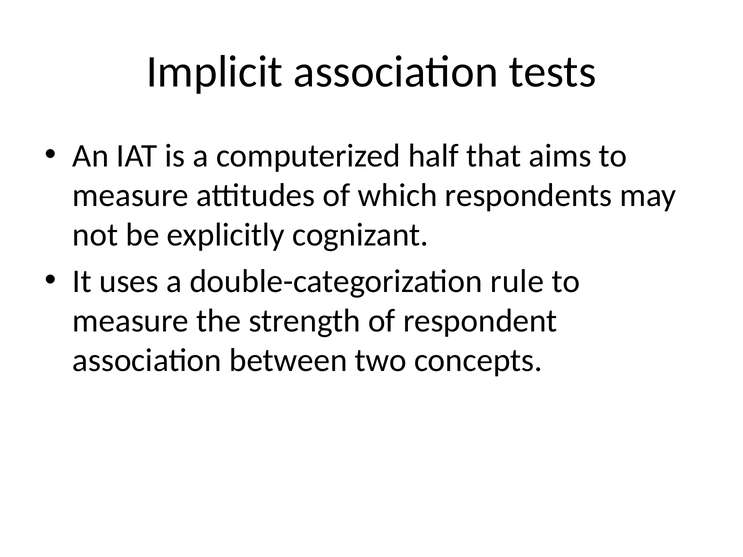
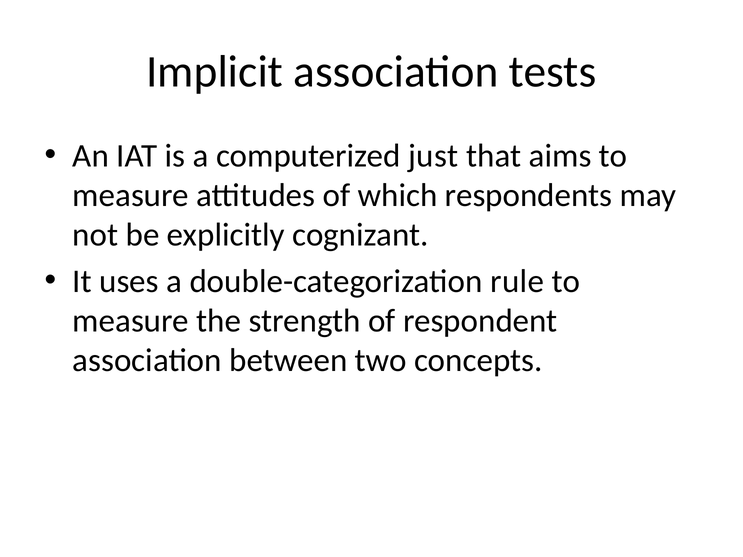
half: half -> just (433, 156)
